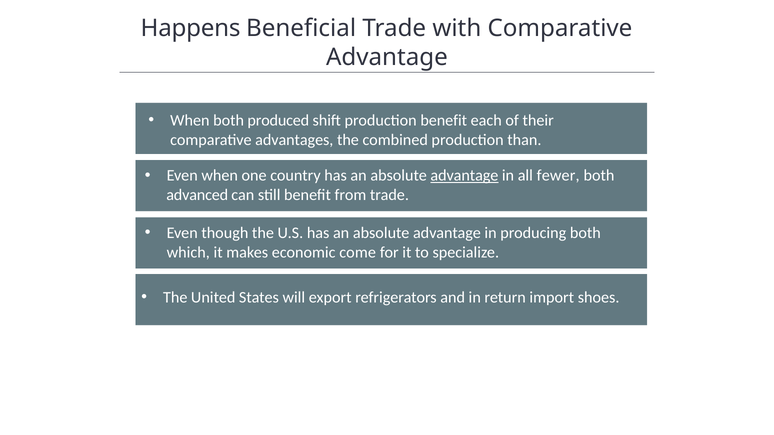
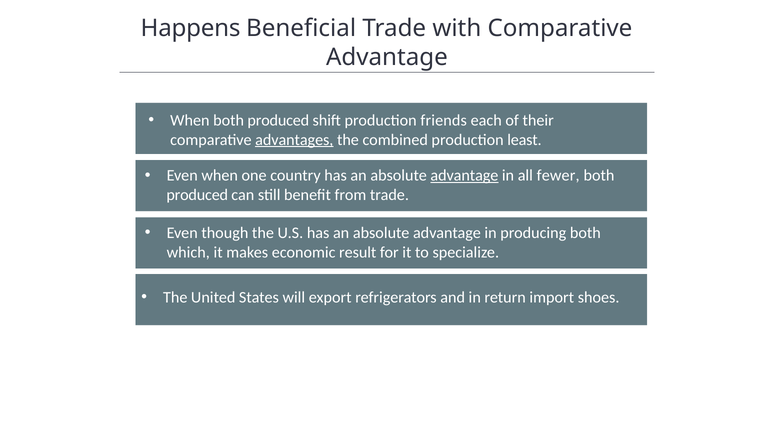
production benefit: benefit -> friends (444, 121)
advantages underline: none -> present (294, 140)
than: than -> least (524, 140)
advanced: advanced -> produced (197, 195)
come: come -> result (358, 252)
